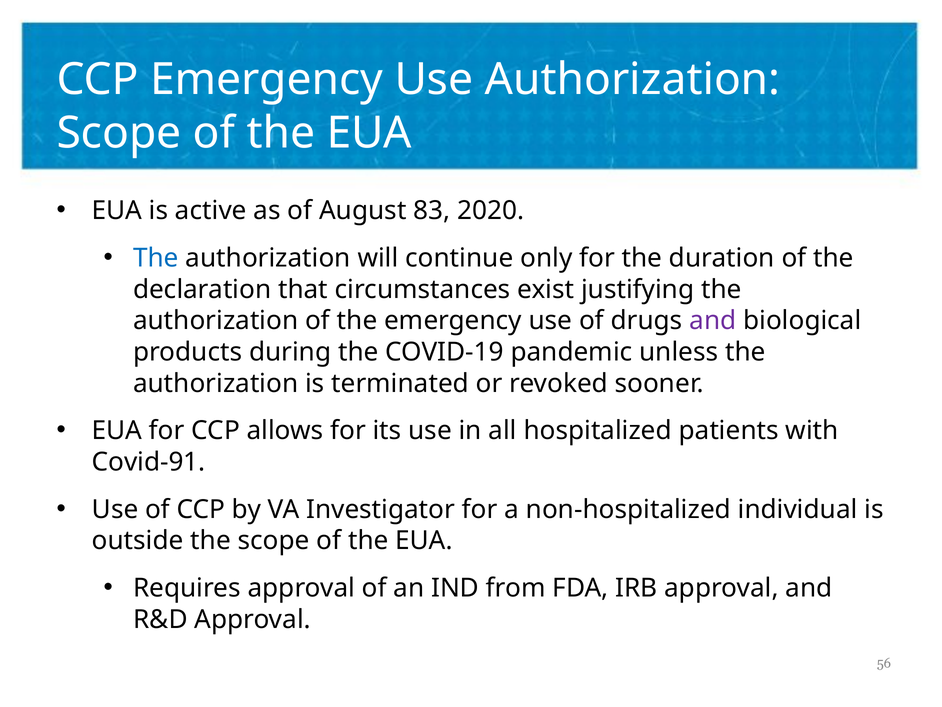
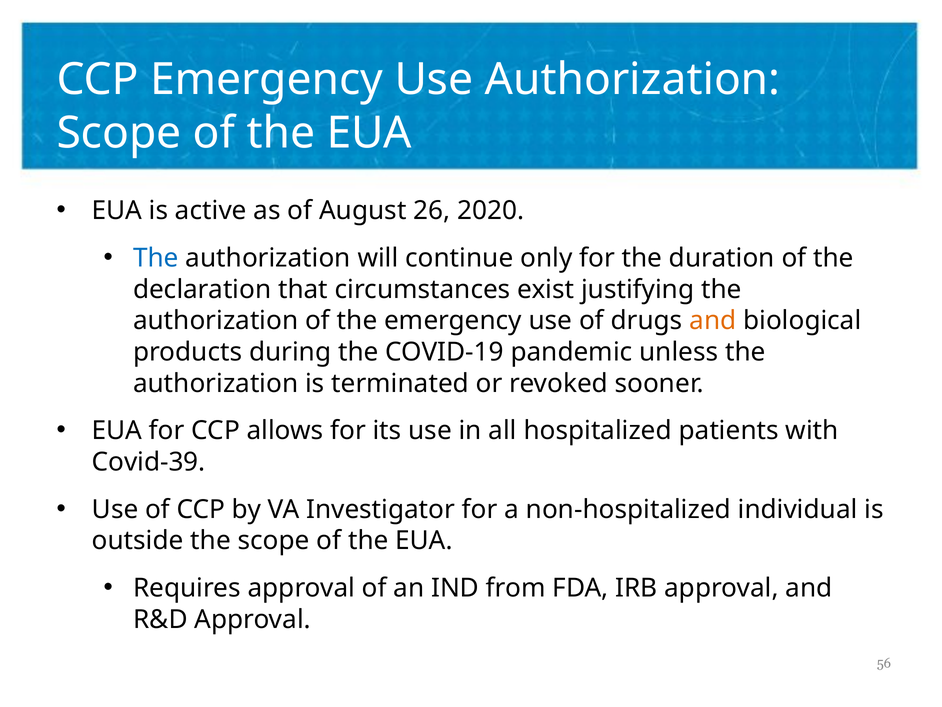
83: 83 -> 26 (432, 211)
and colour: purple -> orange (713, 321)
Covid-91: Covid-91 -> Covid-39 (149, 462)
